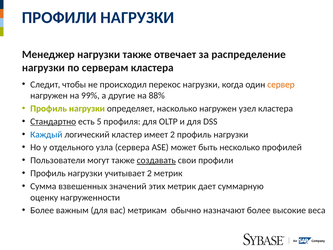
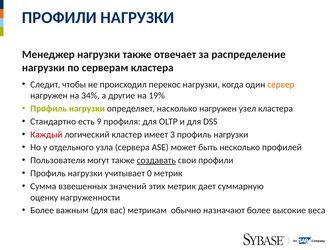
99%: 99% -> 34% (90, 95)
88%: 88% -> 19% (157, 95)
Стандартно underline: present -> none (53, 121)
5: 5 -> 9 (99, 121)
Каждый colour: blue -> red (46, 134)
имеет 2: 2 -> 3 (173, 134)
учитывает 2: 2 -> 0 (149, 173)
